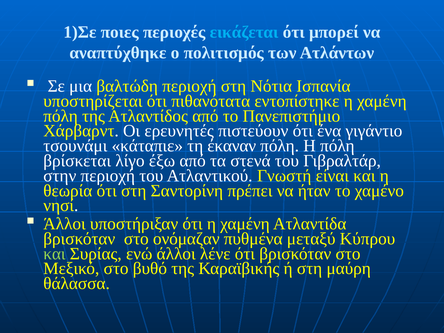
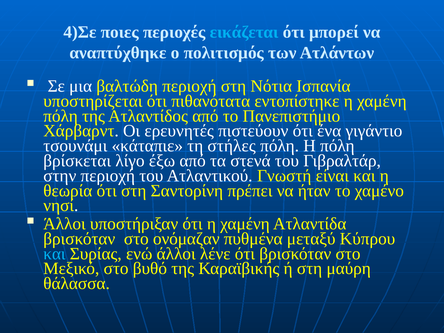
1)Σε: 1)Σε -> 4)Σε (80, 32)
έκαναν: έκαναν -> στήλες (232, 146)
και colour: light green -> light blue (54, 254)
